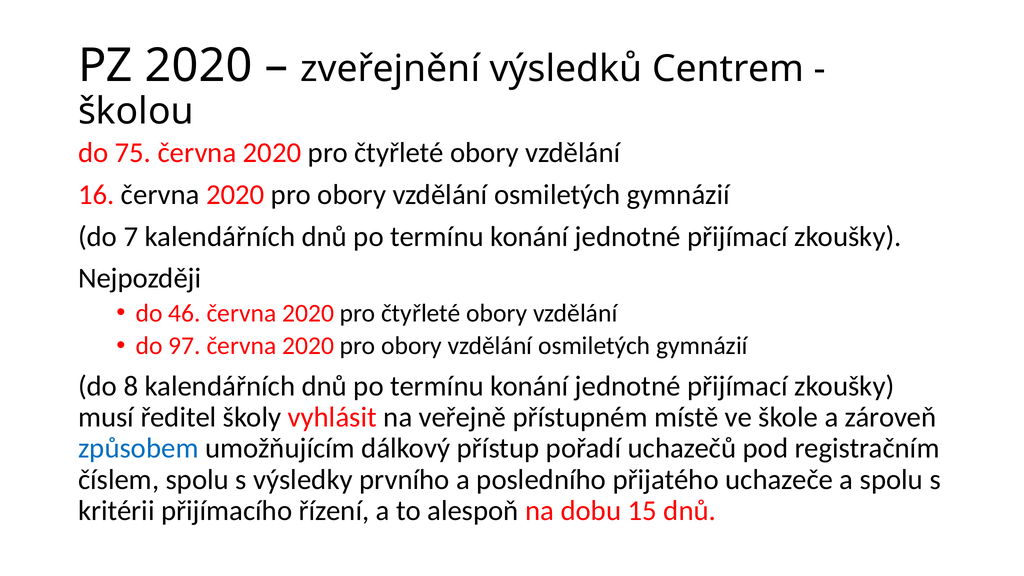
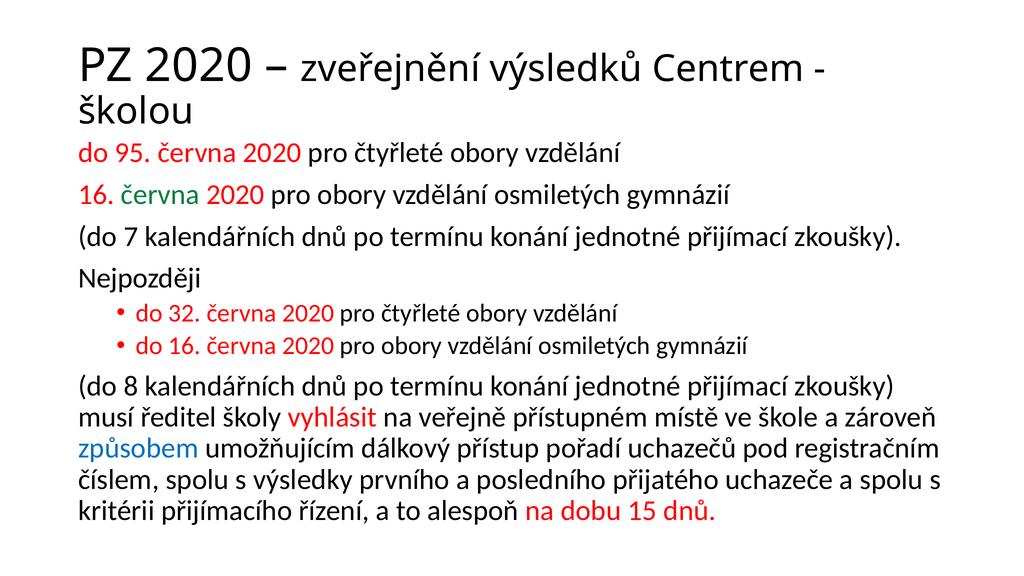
75: 75 -> 95 (133, 153)
června colour: black -> green (160, 195)
46: 46 -> 32 (185, 313)
do 97: 97 -> 16 (185, 346)
